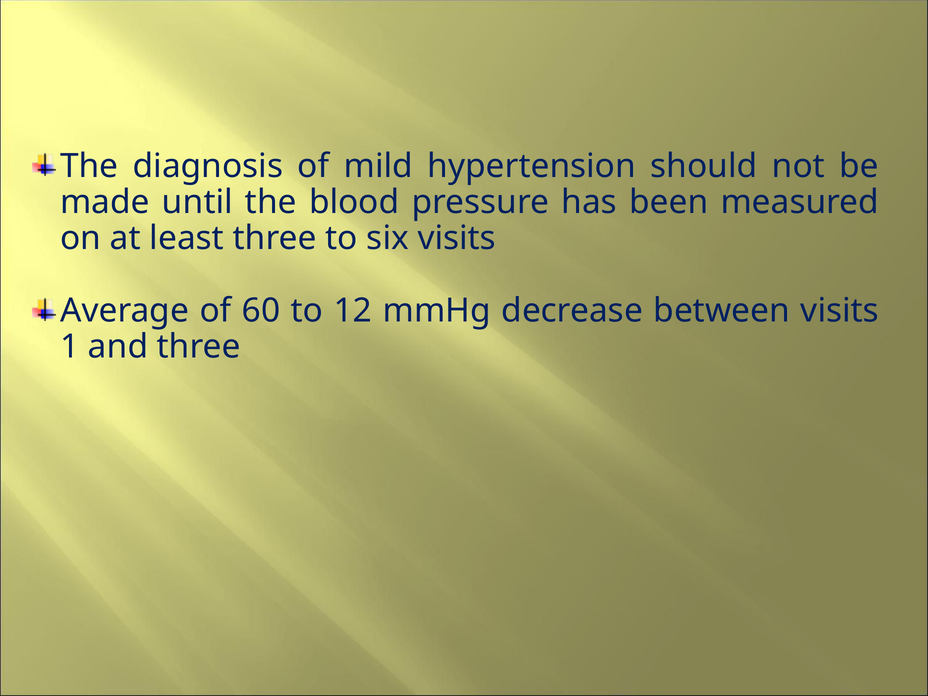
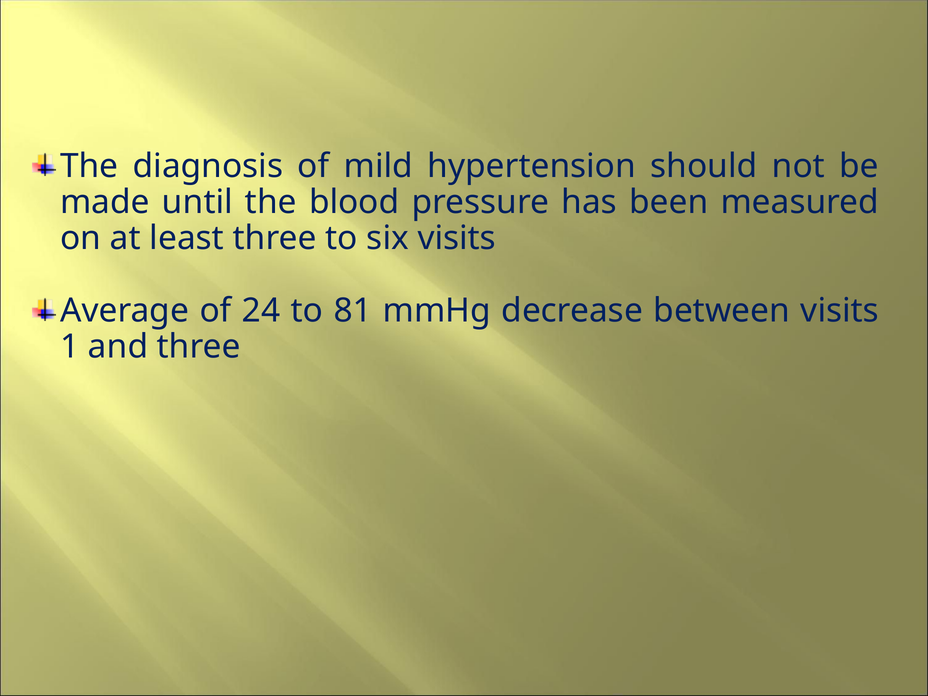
60: 60 -> 24 (261, 311)
12: 12 -> 81 (353, 311)
